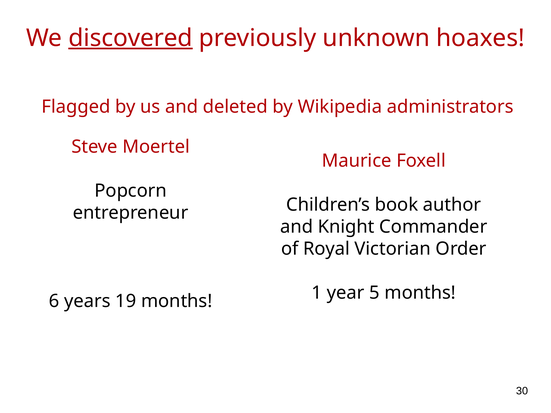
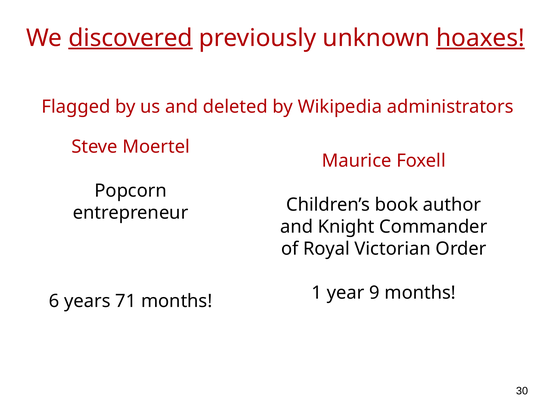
hoaxes underline: none -> present (480, 38)
5: 5 -> 9 (375, 293)
19: 19 -> 71 (126, 301)
